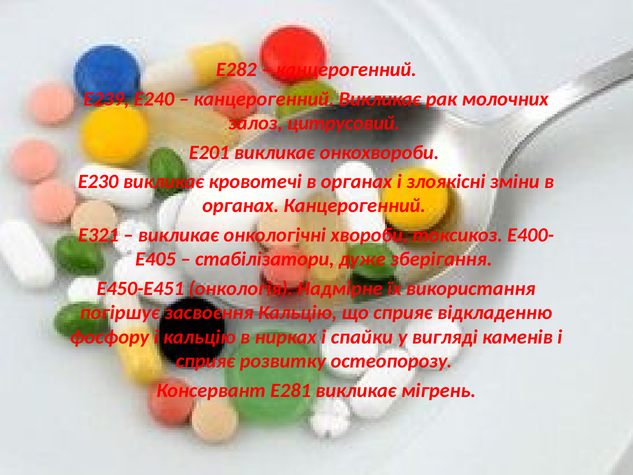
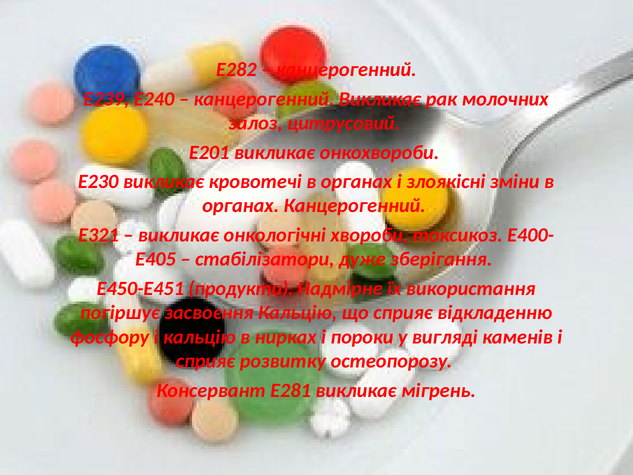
онкологія: онкологія -> продукти (241, 288)
спайки: спайки -> пороки (362, 337)
